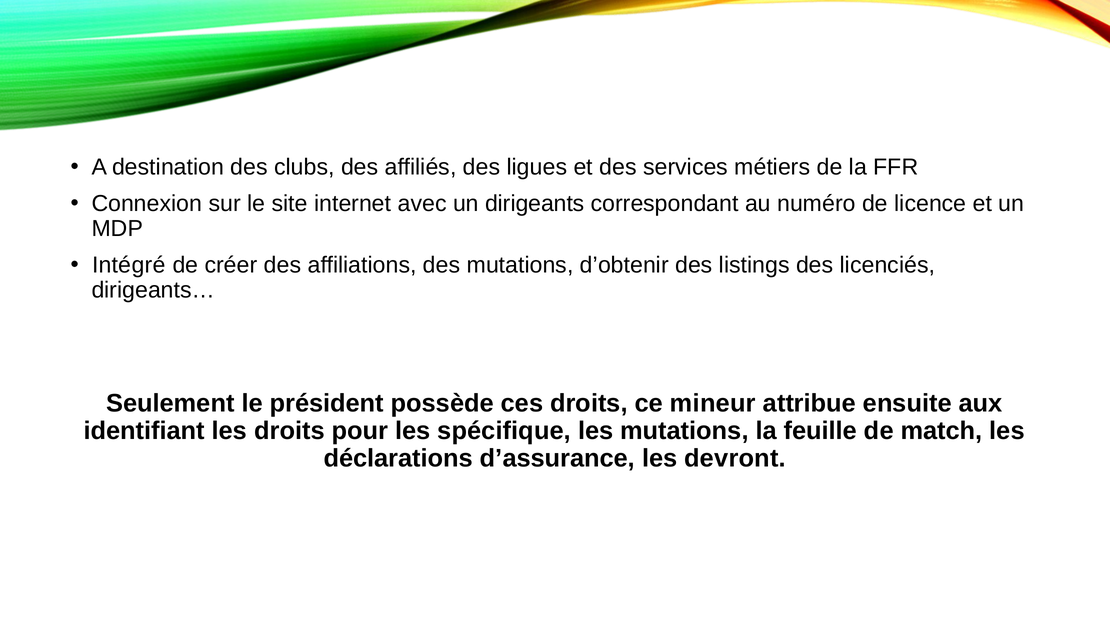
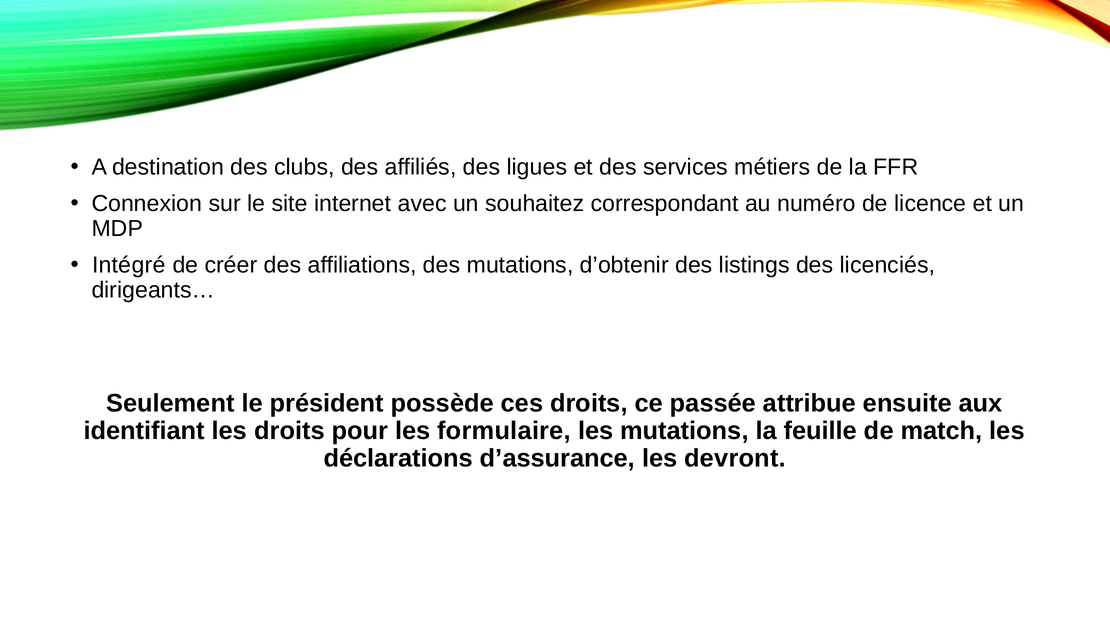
dirigeants: dirigeants -> souhaitez (535, 204)
mineur: mineur -> passée (713, 404)
spécifique: spécifique -> formulaire (504, 431)
